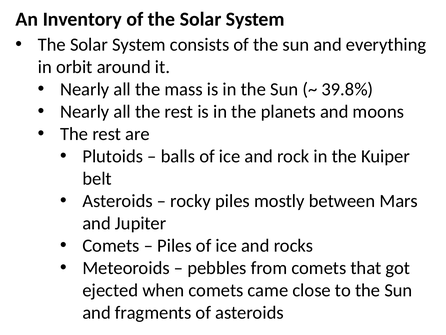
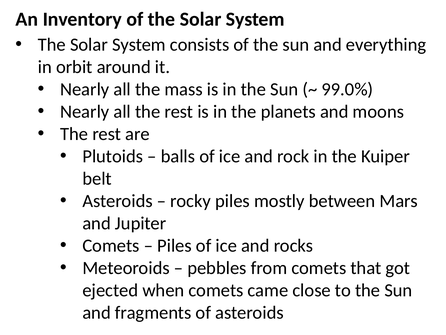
39.8%: 39.8% -> 99.0% (347, 89)
